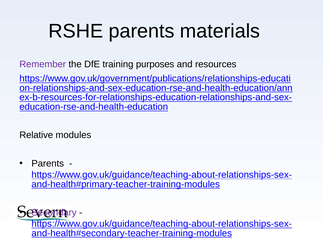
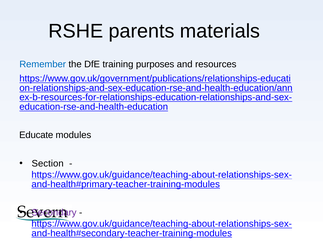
Remember colour: purple -> blue (43, 64)
Relative: Relative -> Educate (36, 135)
Parents: Parents -> Section (48, 164)
